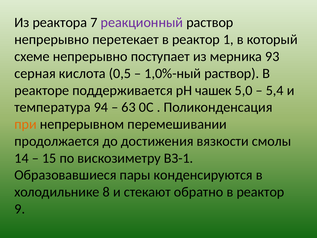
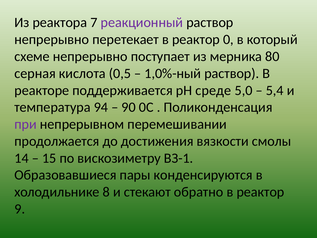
1: 1 -> 0 (228, 39)
93: 93 -> 80 (272, 56)
чашек: чашек -> среде (213, 90)
63: 63 -> 90 (129, 107)
при colour: orange -> purple (26, 124)
